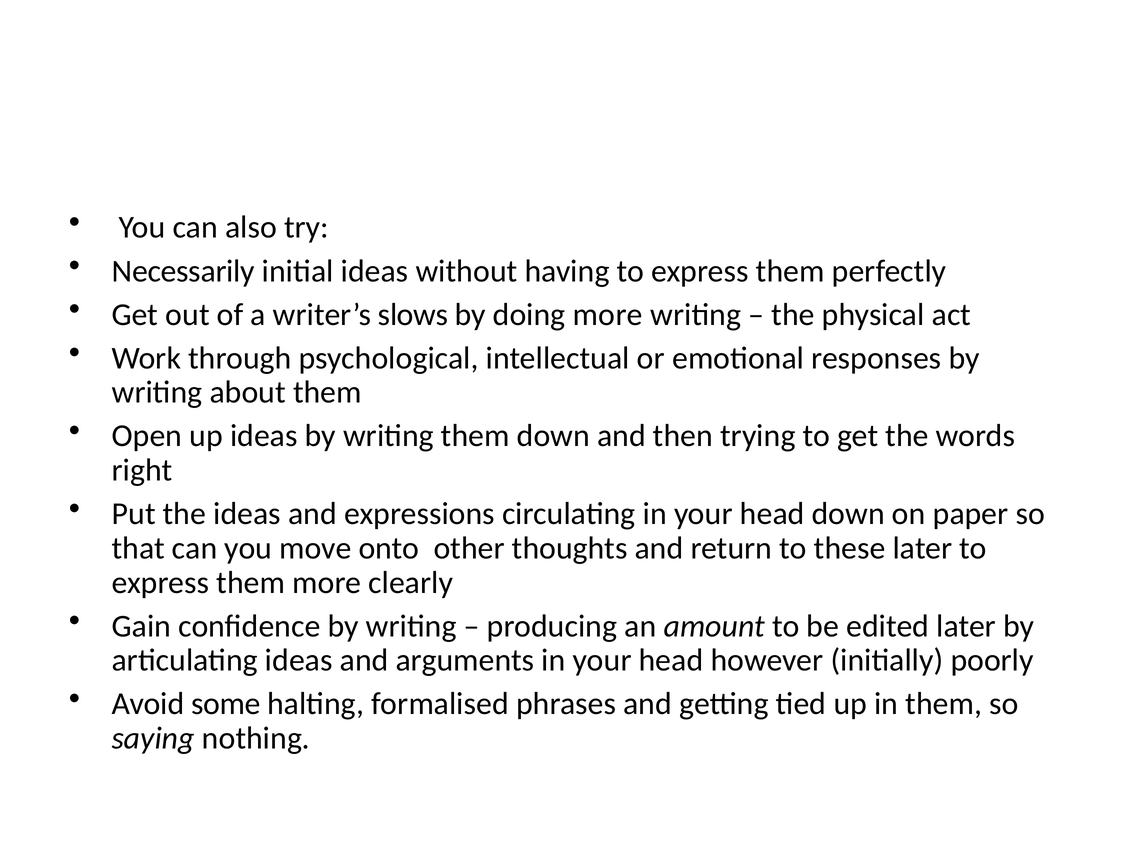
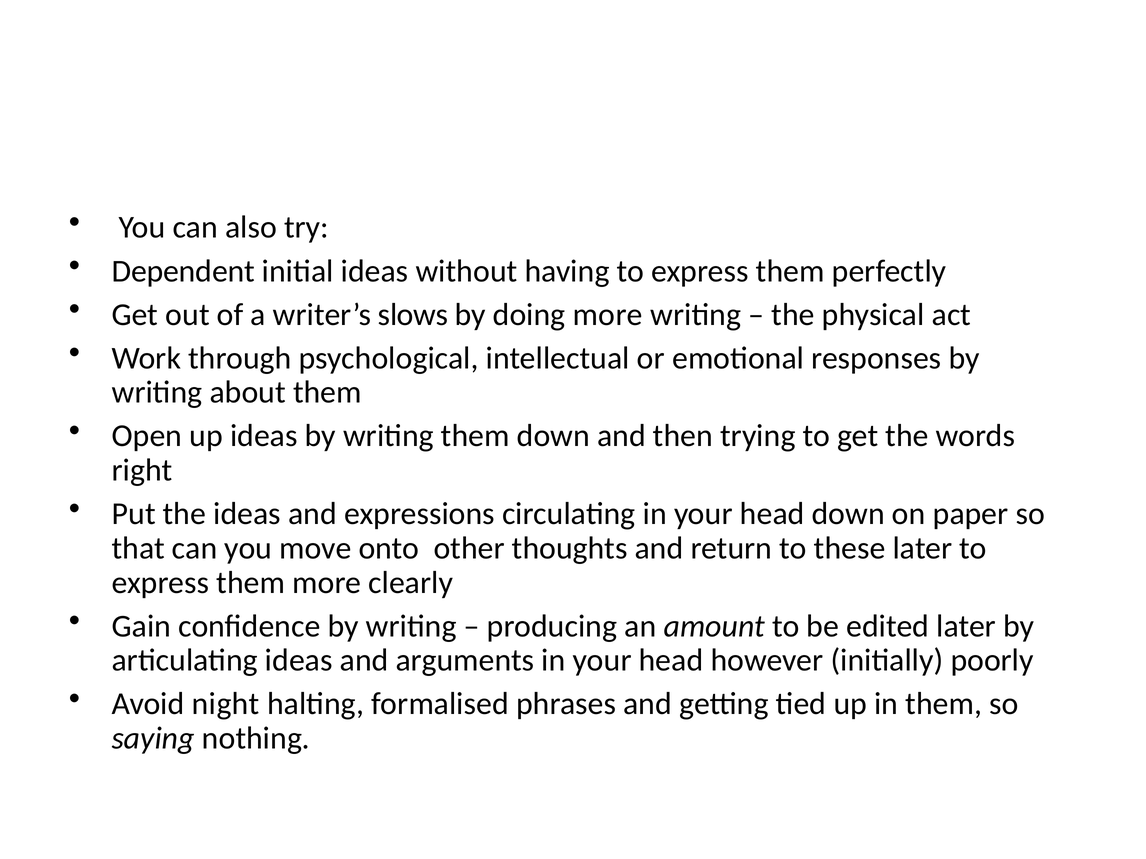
Necessarily: Necessarily -> Dependent (183, 271)
some: some -> night (226, 704)
